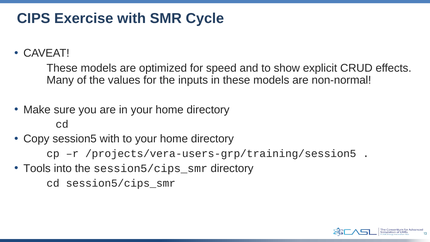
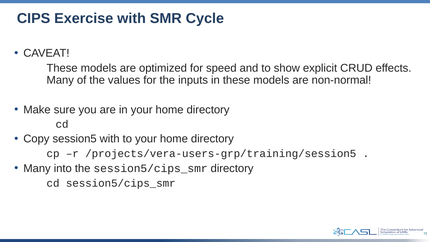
Tools: Tools -> Many (37, 168)
